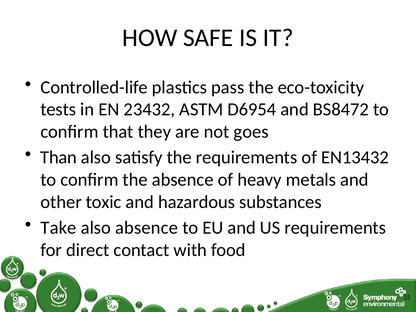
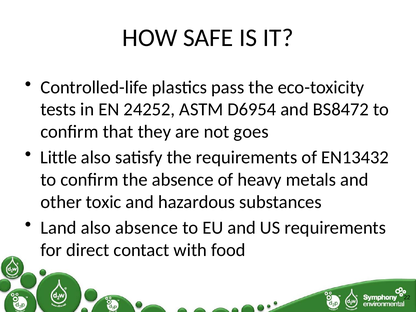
23432: 23432 -> 24252 (149, 109)
Than: Than -> Little (59, 158)
Take: Take -> Land (59, 228)
